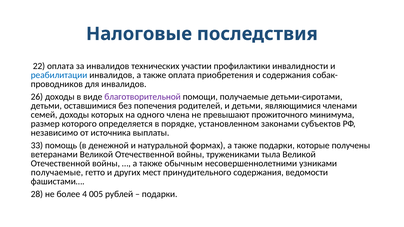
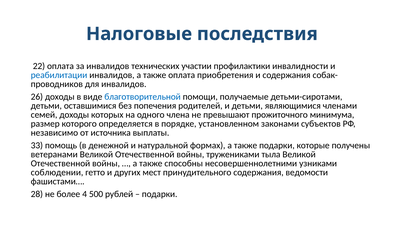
благотворительной colour: purple -> blue (143, 97)
обычным: обычным -> способны (184, 164)
получаемые: получаемые -> соблюдении (57, 173)
005: 005 -> 500 (96, 194)
